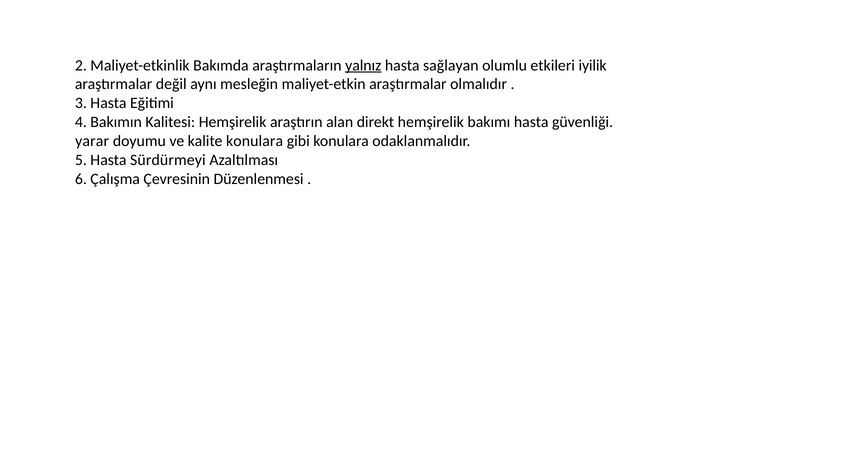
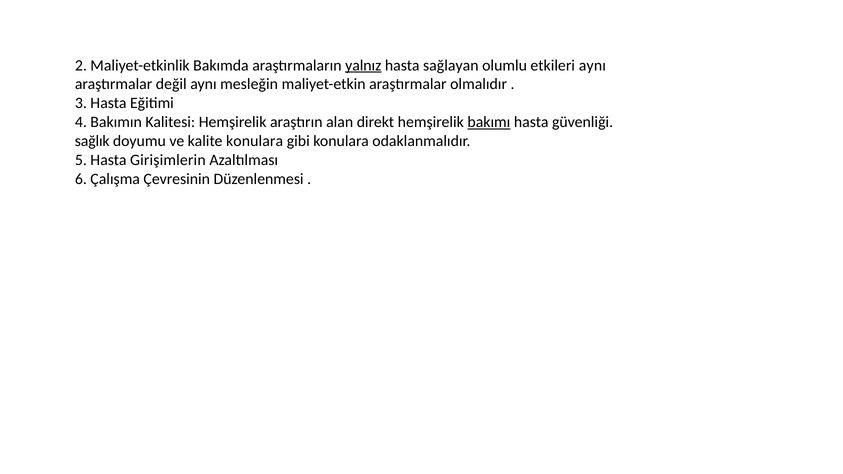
etkileri iyilik: iyilik -> aynı (592, 65)
bakımı underline: none -> present (489, 122)
yarar: yarar -> sağlık (92, 141)
Sürdürmeyi: Sürdürmeyi -> Girişimlerin (168, 160)
